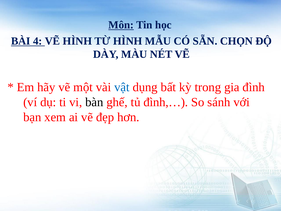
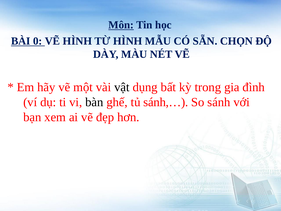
4: 4 -> 0 (38, 41)
vật colour: blue -> black (122, 87)
đình,…: đình,… -> sánh,… (166, 102)
